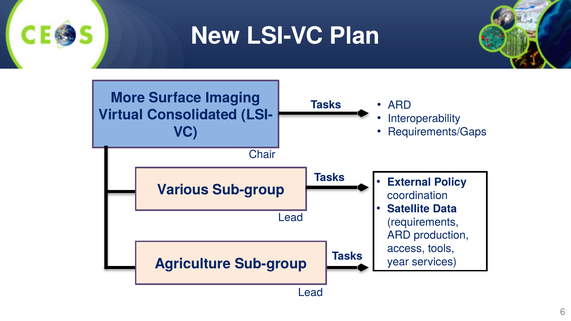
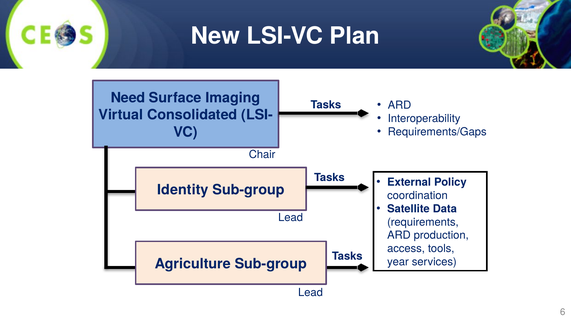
More: More -> Need (128, 98)
Various: Various -> Identity (183, 190)
